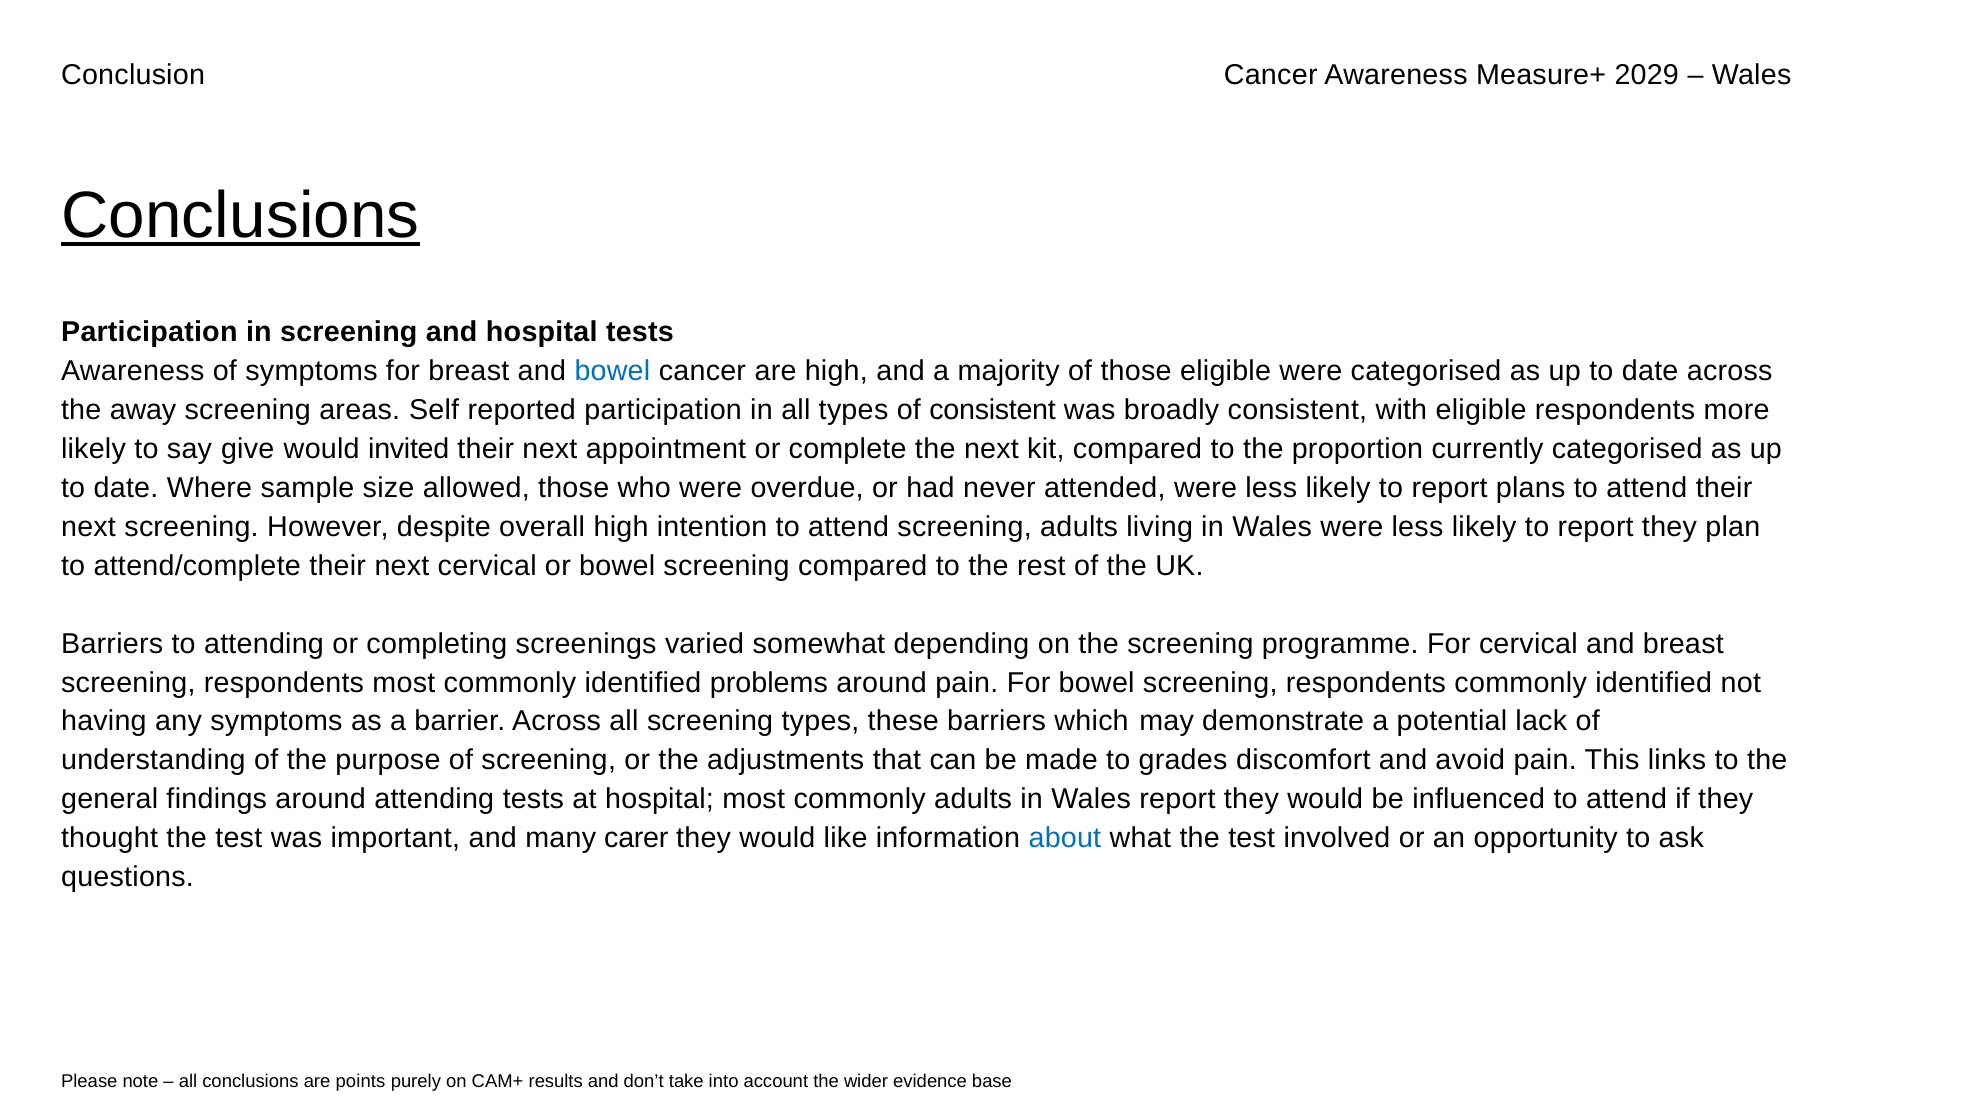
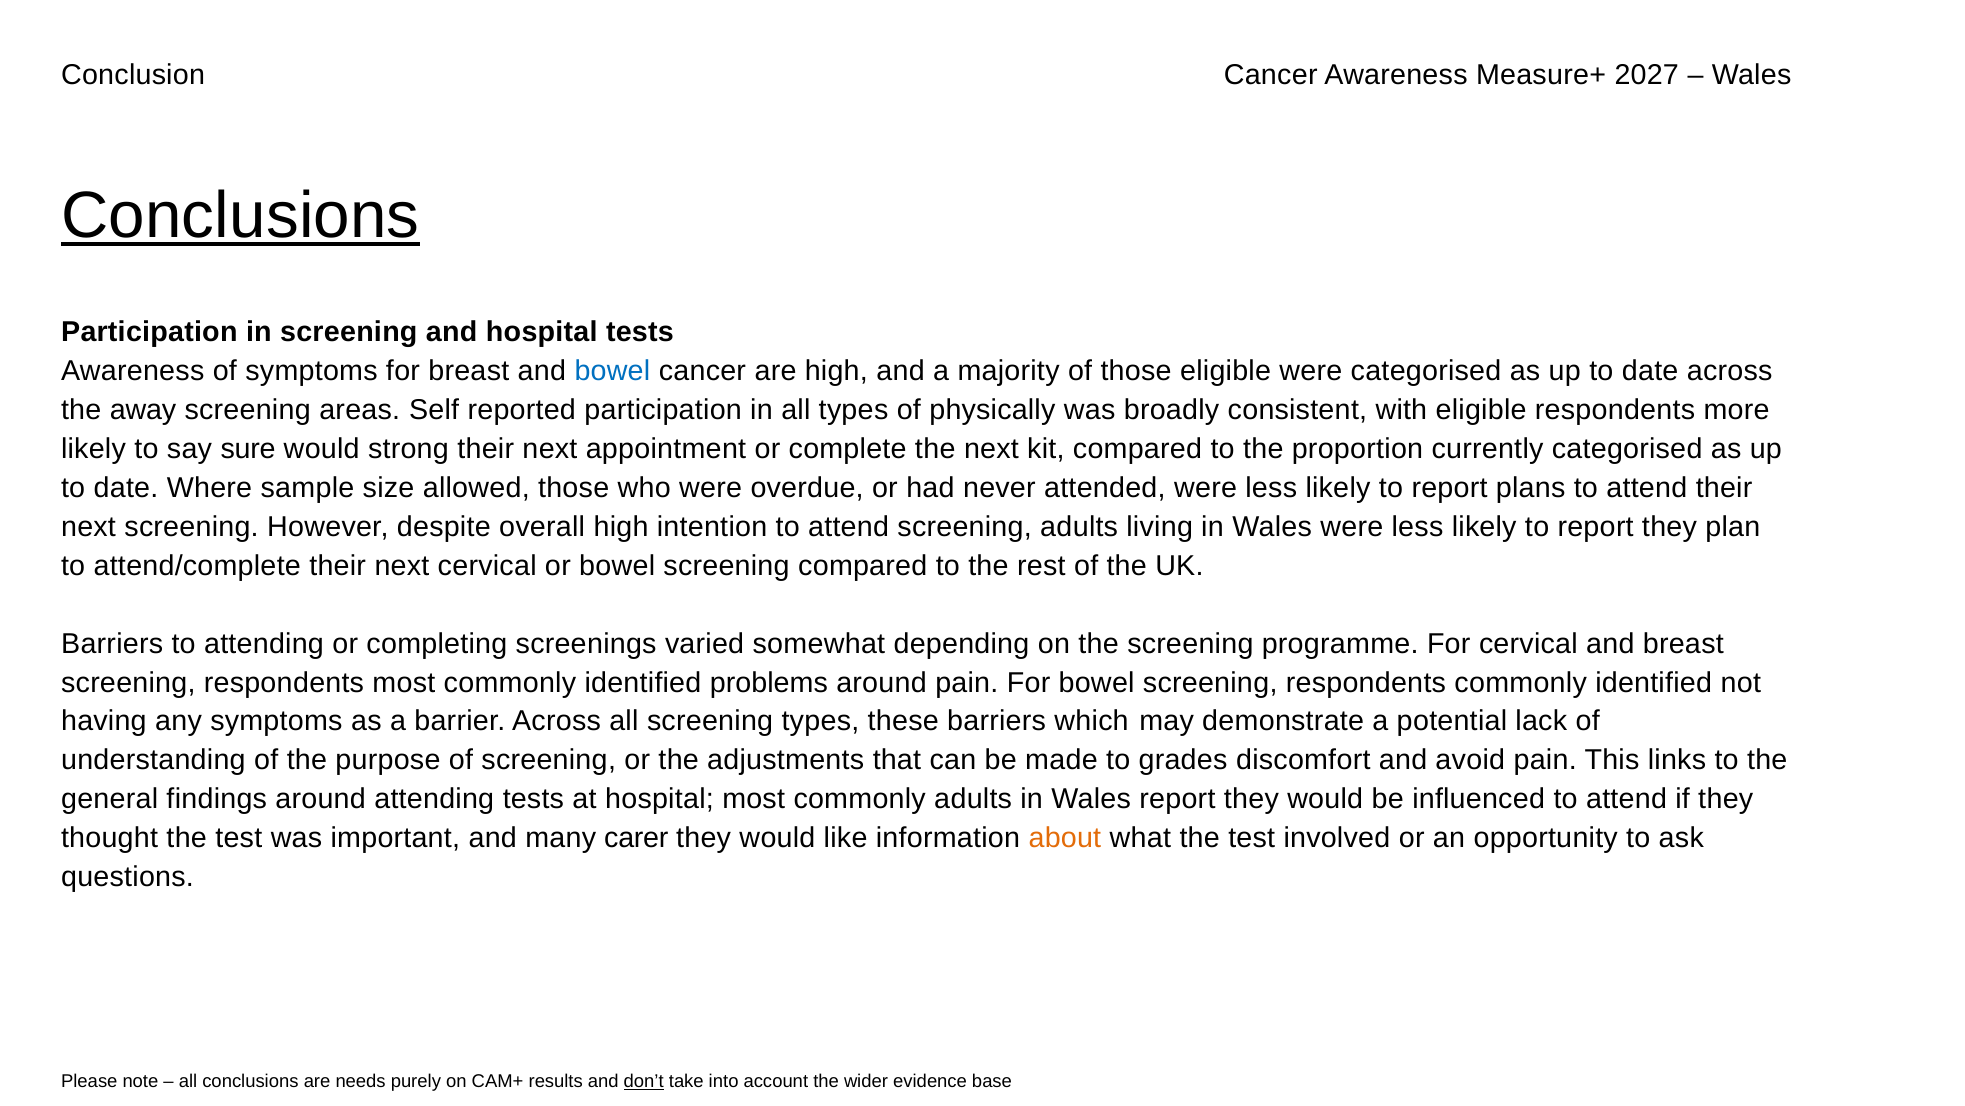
2029: 2029 -> 2027 (1647, 75)
of consistent: consistent -> physically (992, 410)
give: give -> sure (248, 449)
invited: invited -> strong (408, 449)
about colour: blue -> orange (1065, 838)
points: points -> needs (361, 1081)
don’t underline: none -> present (644, 1081)
